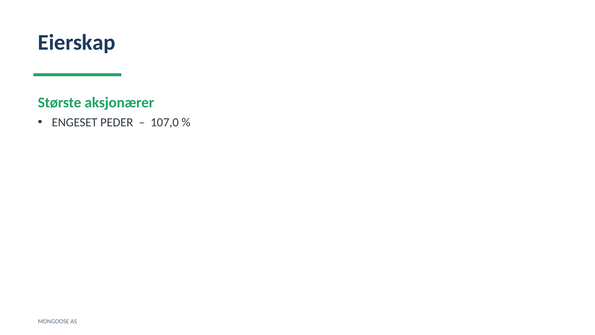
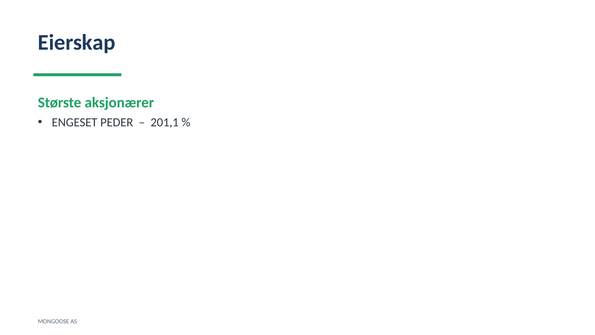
107,0: 107,0 -> 201,1 (165, 122)
